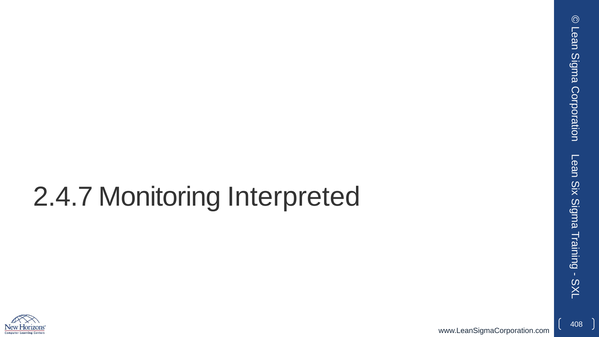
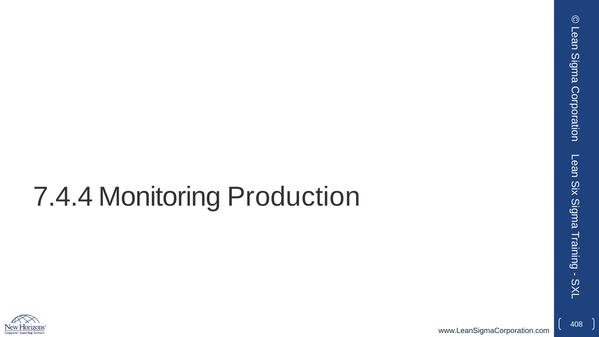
2.4.7: 2.4.7 -> 7.4.4 (63, 197)
Interpreted: Interpreted -> Production (294, 197)
